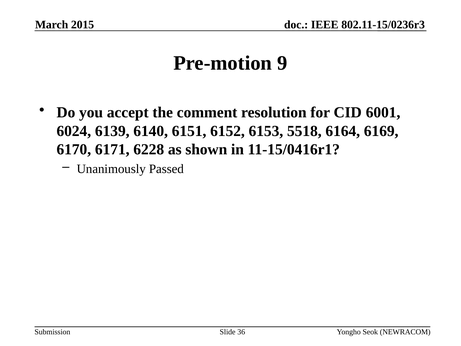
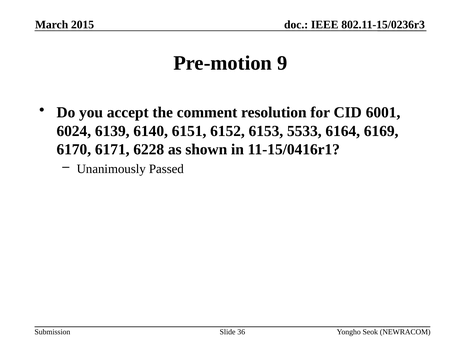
5518: 5518 -> 5533 (304, 131)
